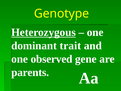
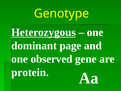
trait: trait -> page (70, 46)
parents: parents -> protein (30, 72)
